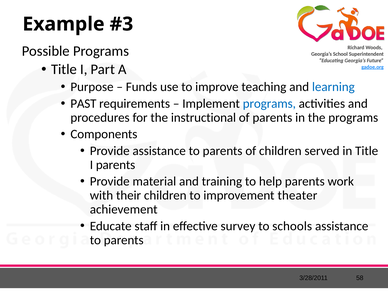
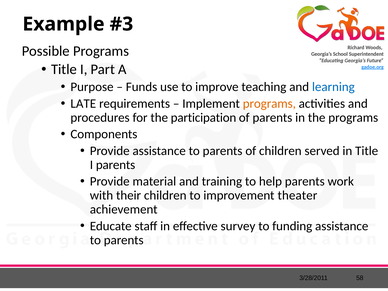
PAST: PAST -> LATE (83, 104)
programs colour: blue -> orange (269, 104)
instructional: instructional -> participation (204, 118)
schools: schools -> funding (292, 226)
